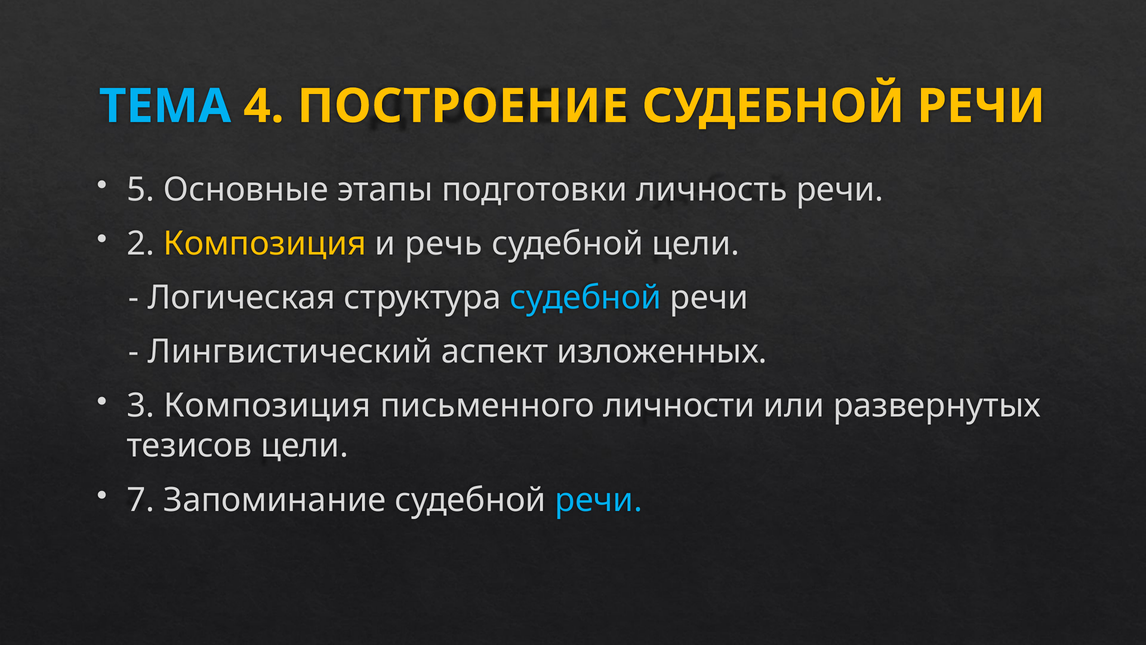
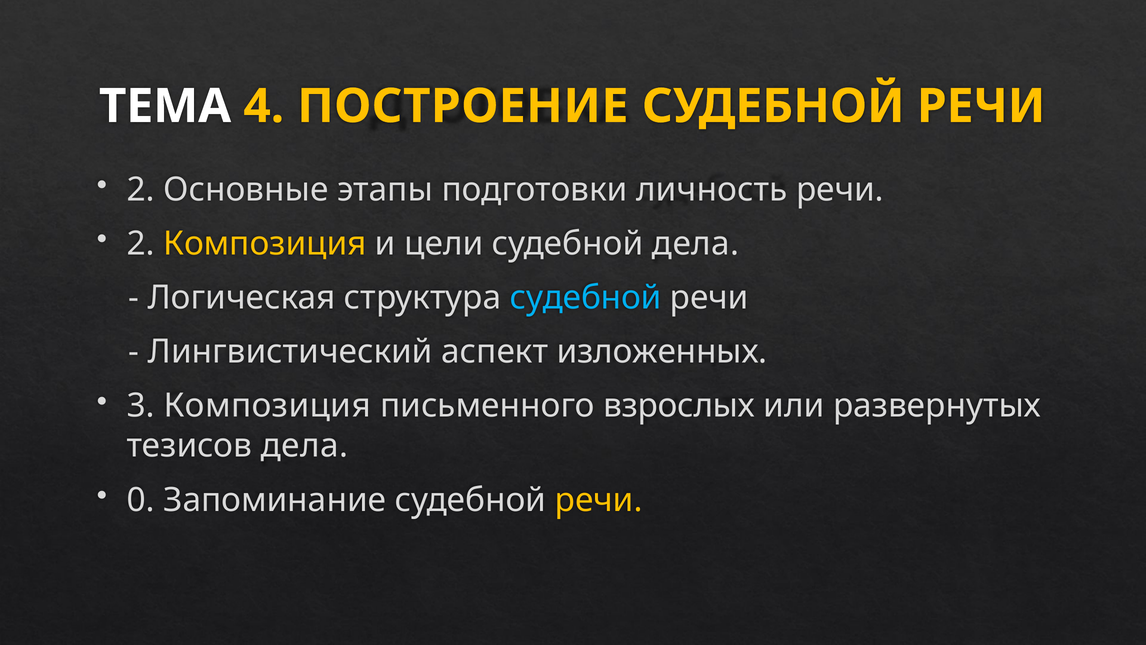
ТЕМА colour: light blue -> white (165, 106)
5: 5 -> 2 (141, 190)
речь: речь -> цели (444, 244)
судебной цели: цели -> дела (696, 244)
личности: личности -> взрослых (679, 406)
тезисов цели: цели -> дела (304, 446)
7: 7 -> 0 (141, 500)
речи colour: light blue -> yellow (599, 500)
